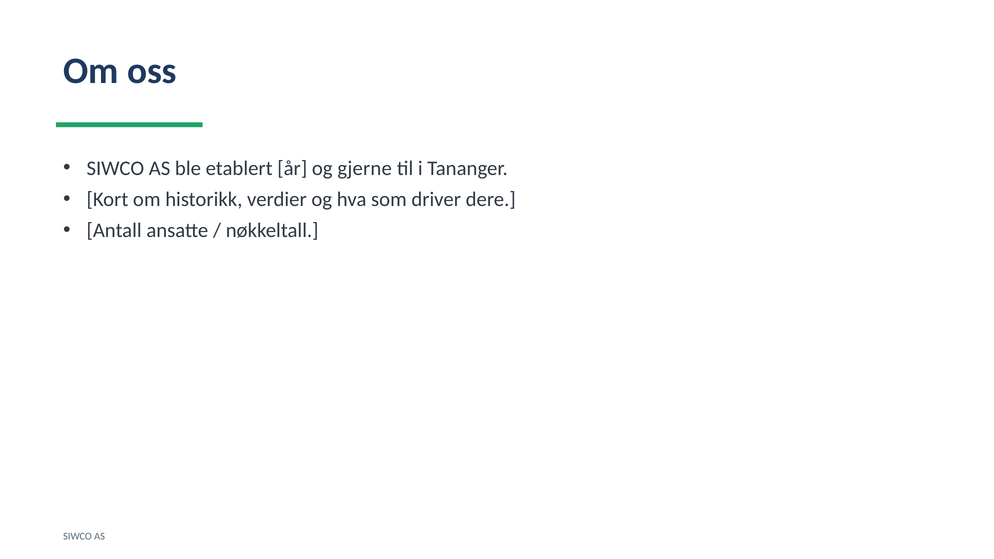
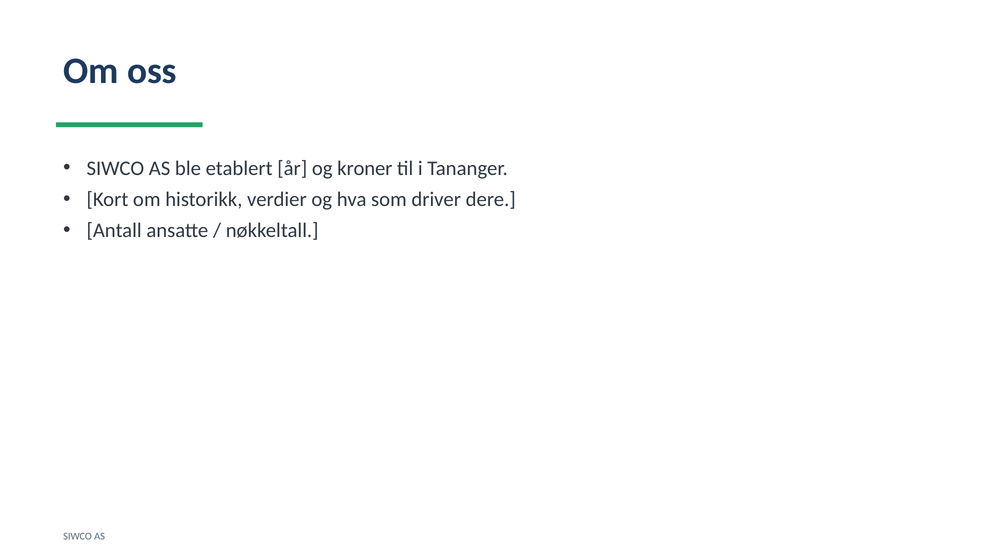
gjerne: gjerne -> kroner (365, 168)
